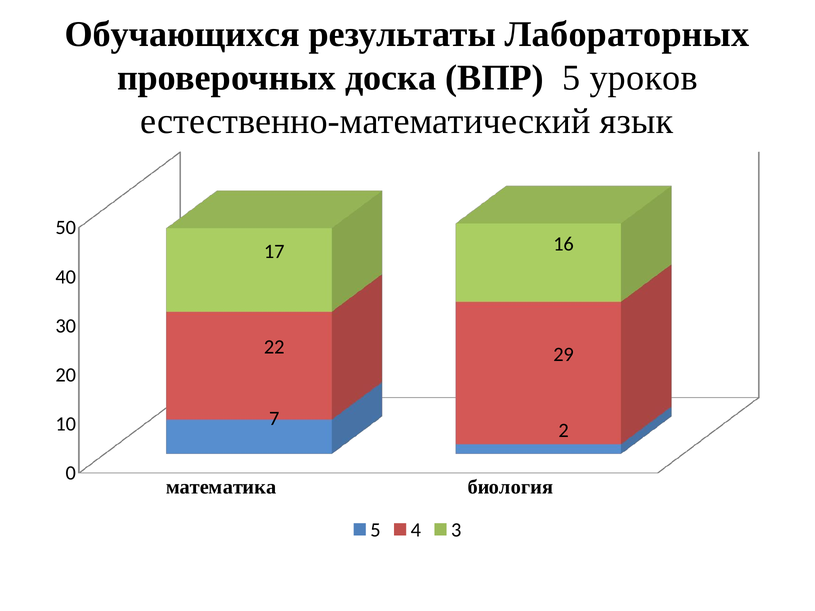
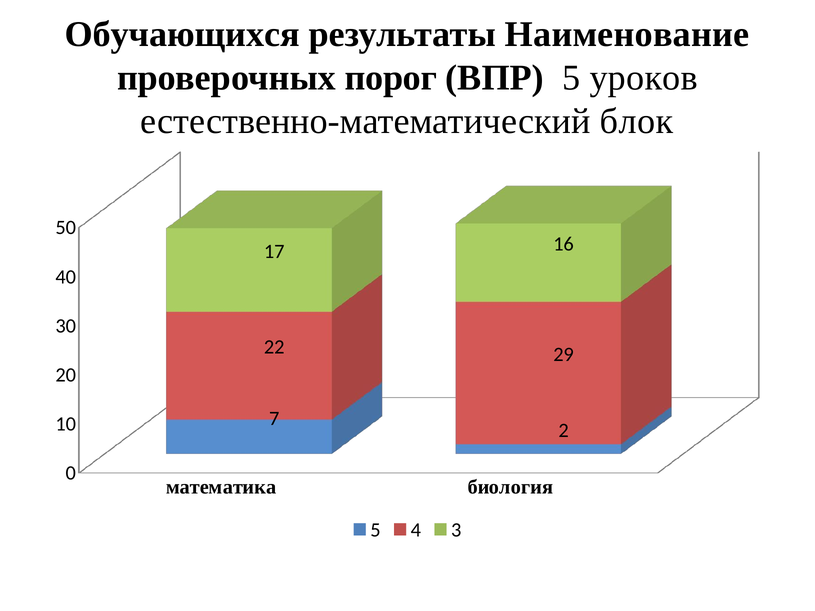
Лабораторных: Лабораторных -> Наименование (627, 34)
доска: доска -> порог (391, 78)
язык: язык -> блок (637, 121)
